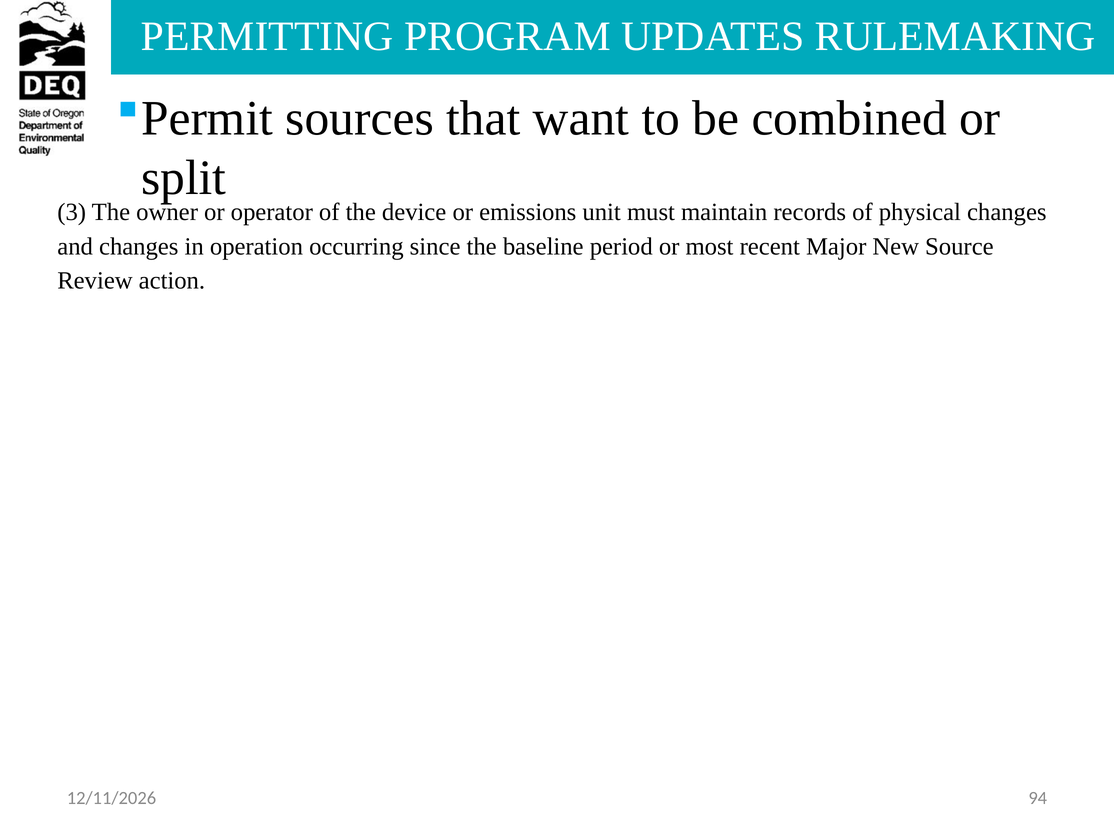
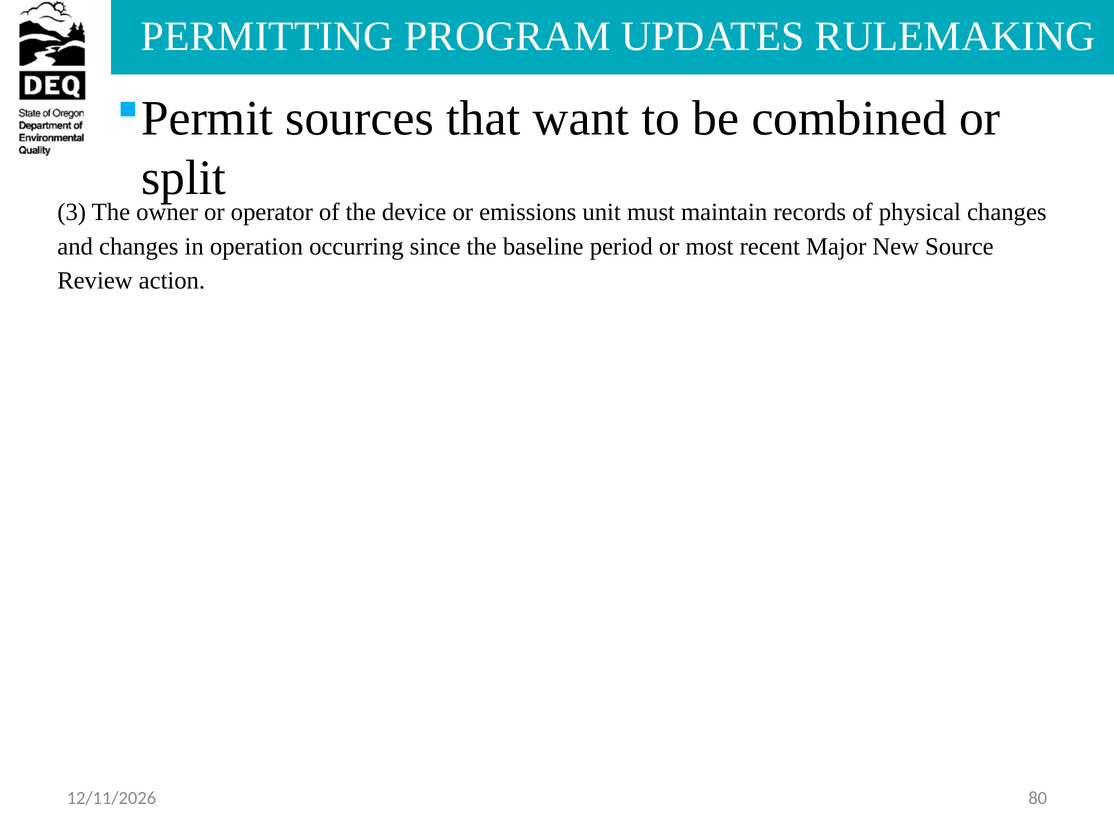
94: 94 -> 80 (1038, 798)
